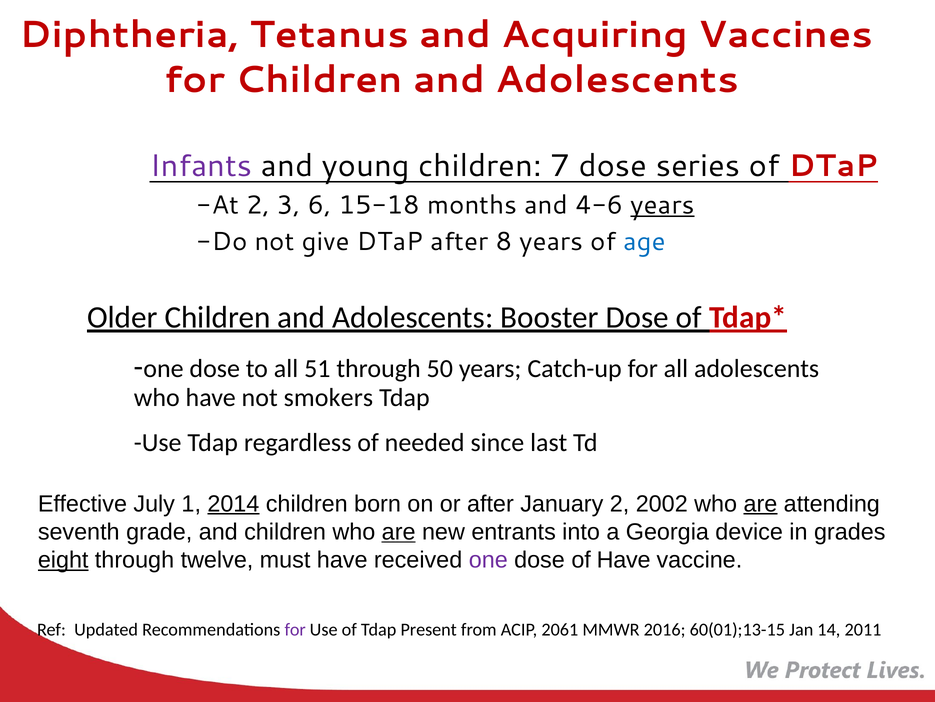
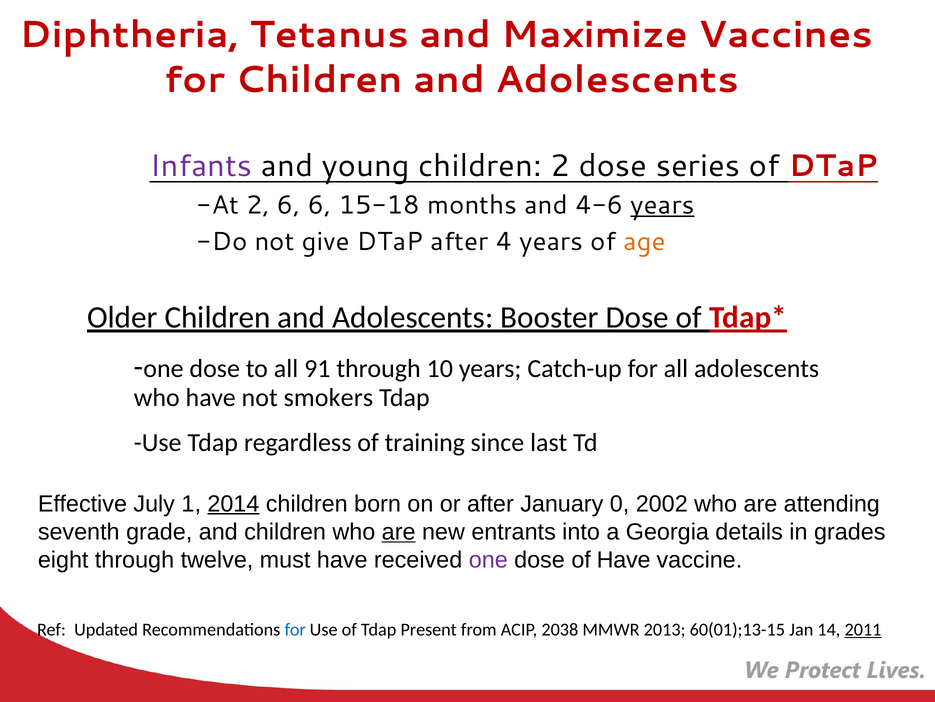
Acquiring: Acquiring -> Maximize (595, 35)
children 7: 7 -> 2 (560, 166)
2 3: 3 -> 6 (289, 205)
8: 8 -> 4 (504, 241)
age colour: blue -> orange (644, 241)
51: 51 -> 91 (317, 368)
50: 50 -> 10 (440, 368)
needed: needed -> training (425, 442)
January 2: 2 -> 0 (620, 503)
are underline: present -> none (760, 503)
device: device -> details (749, 531)
eight underline: present -> none (63, 559)
for colour: purple -> blue (295, 629)
2061: 2061 -> 2038 (560, 629)
2016: 2016 -> 2013 (665, 629)
2011 underline: none -> present (863, 629)
